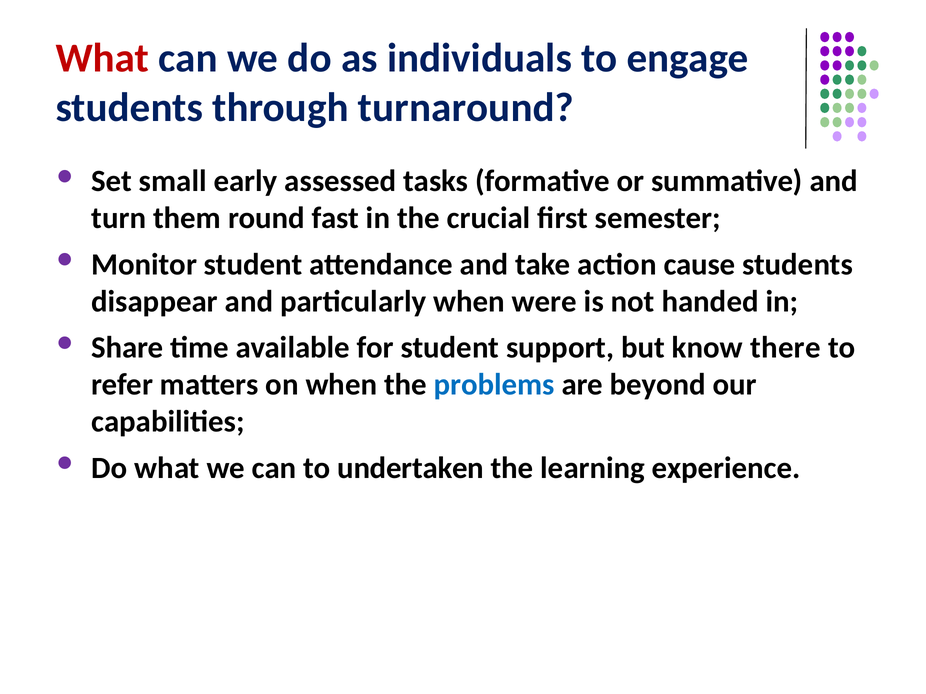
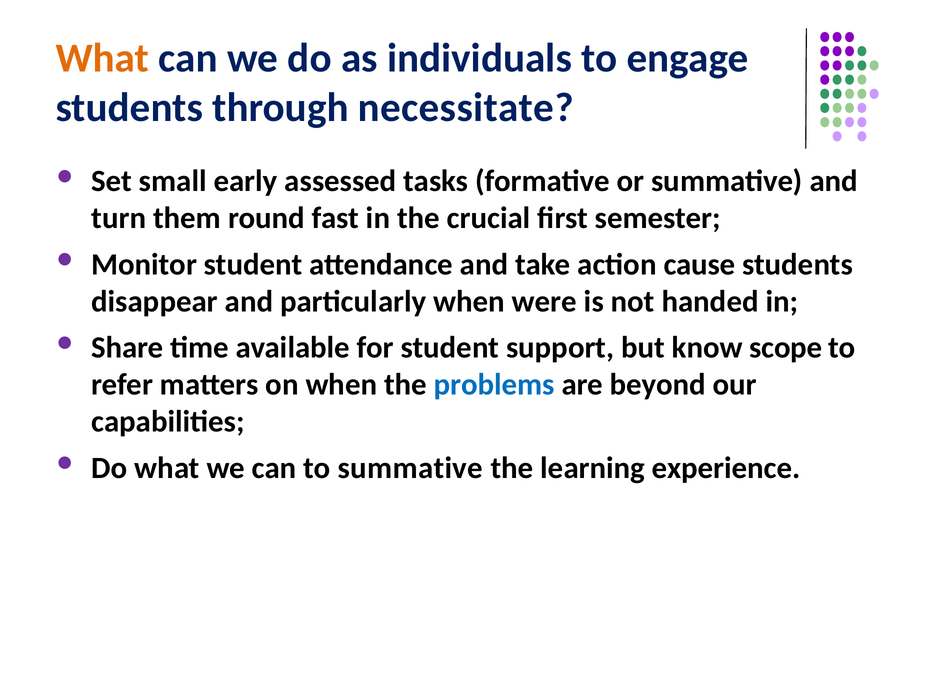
What colour: red -> orange (102, 58)
turnaround: turnaround -> necessitate (466, 108)
there: there -> scope (786, 348)
to undertaken: undertaken -> summative (410, 468)
